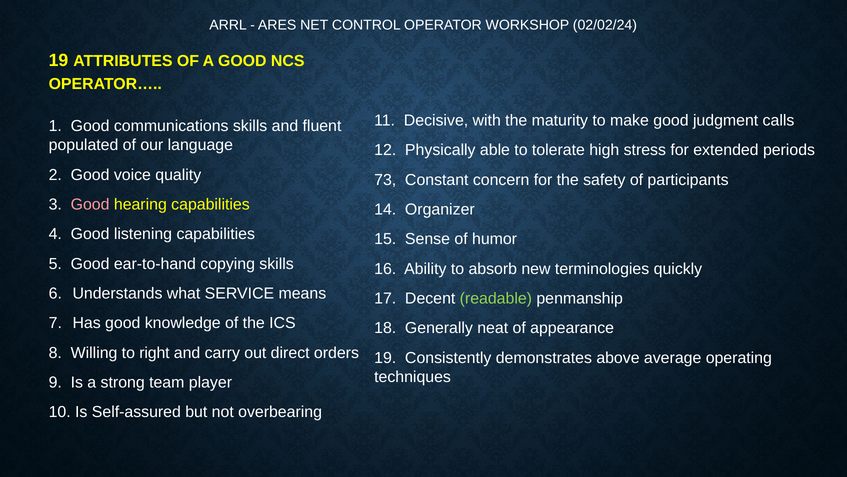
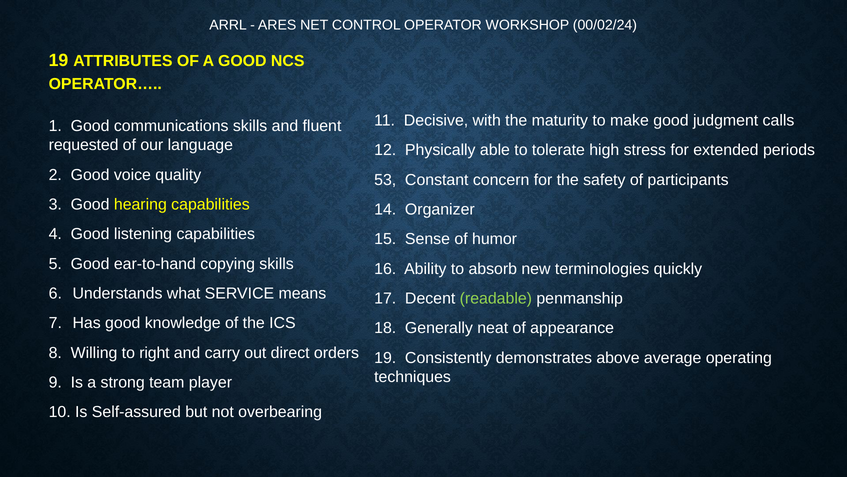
02/02/24: 02/02/24 -> 00/02/24 (605, 25)
populated: populated -> requested (84, 145)
73: 73 -> 53 (385, 180)
Good colour: pink -> white (90, 204)
